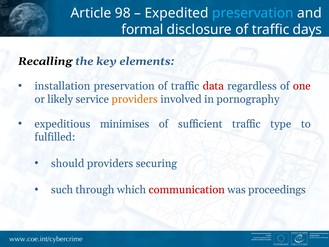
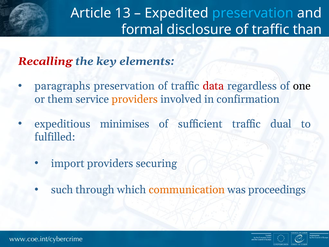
98: 98 -> 13 (123, 13)
days: days -> than (307, 30)
Recalling colour: black -> red (45, 61)
installation: installation -> paragraphs (62, 86)
one colour: red -> black (302, 86)
likely: likely -> them (60, 99)
pornography: pornography -> confirmation (248, 99)
type: type -> dual (281, 124)
should: should -> import (68, 163)
communication colour: red -> orange (187, 190)
